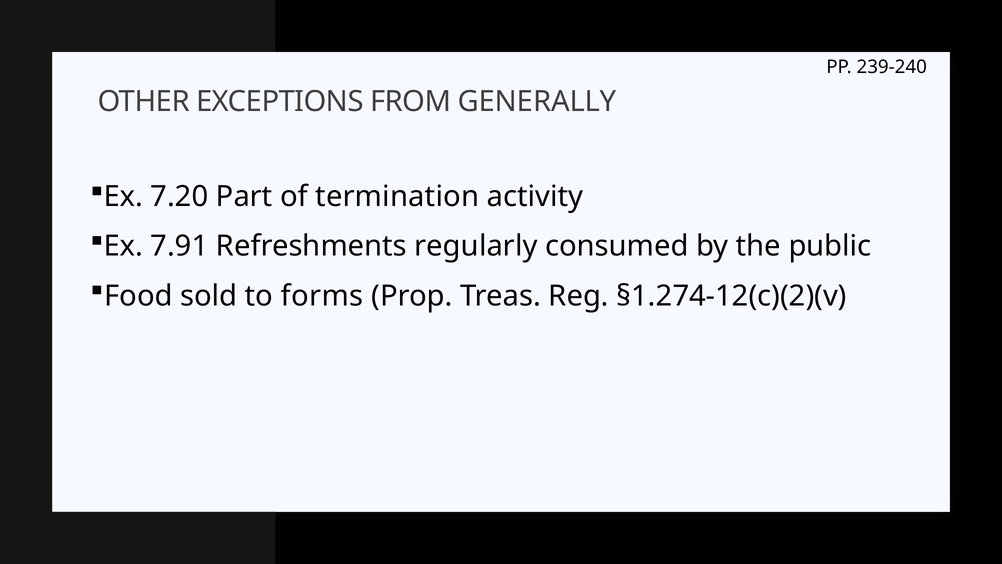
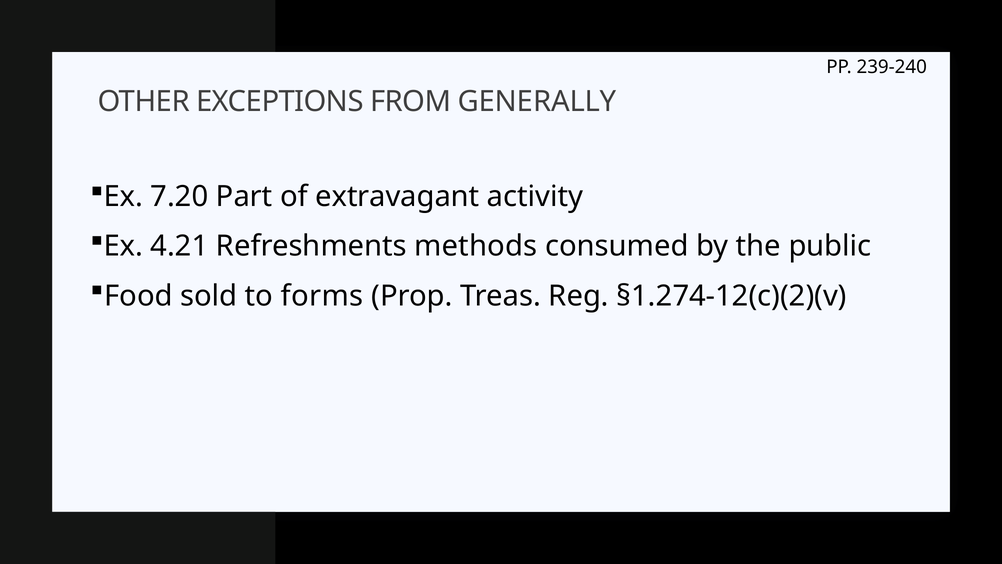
termination: termination -> extravagant (397, 197)
7.91: 7.91 -> 4.21 (179, 246)
regularly: regularly -> methods (476, 246)
